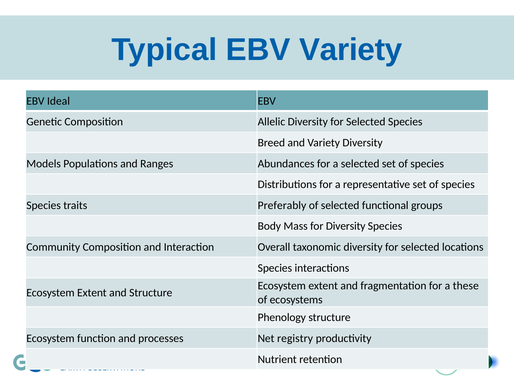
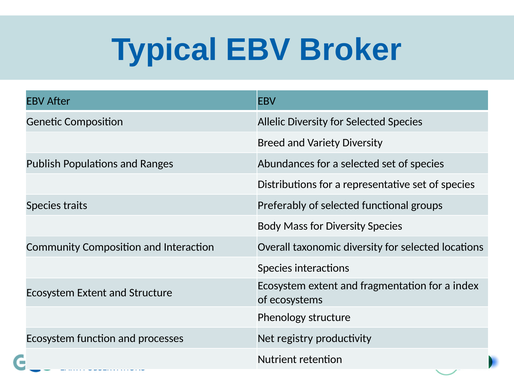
EBV Variety: Variety -> Broker (350, 50)
Ideal: Ideal -> After (59, 101)
Models: Models -> Publish (44, 163)
these: these -> index (466, 285)
